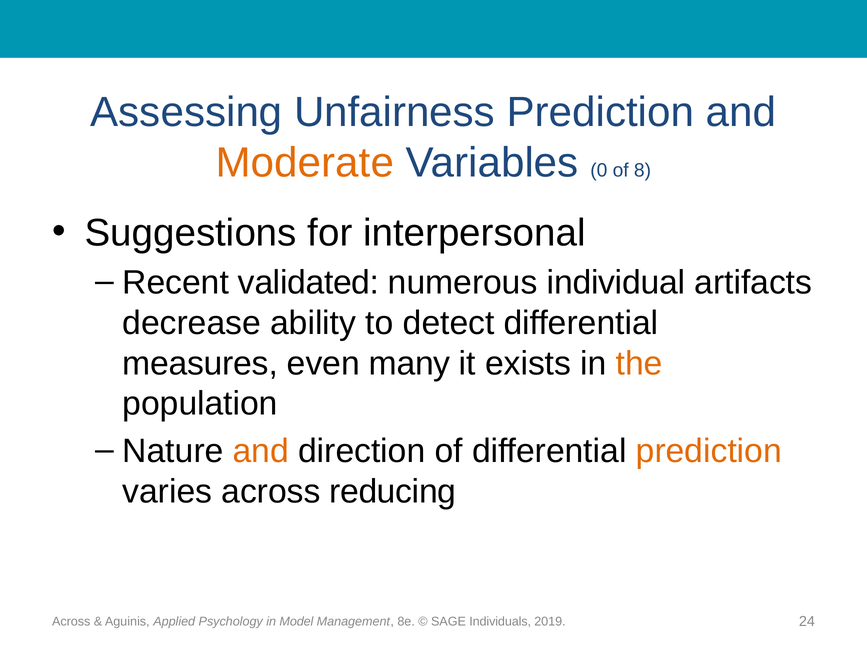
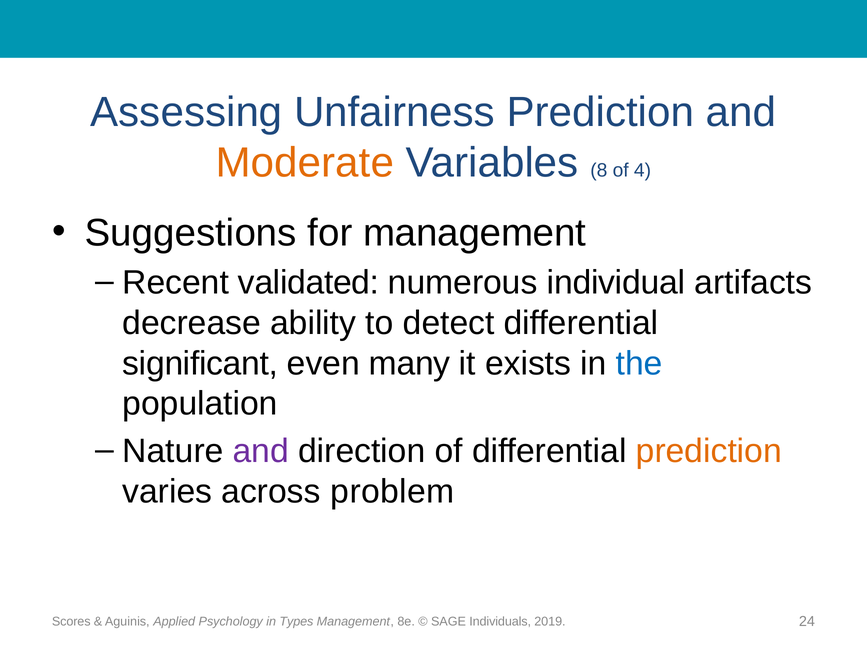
0: 0 -> 8 (599, 170)
8: 8 -> 4 (643, 170)
for interpersonal: interpersonal -> management (475, 233)
measures: measures -> significant (200, 363)
the colour: orange -> blue (639, 363)
and colour: orange -> purple (261, 450)
reducing: reducing -> problem (392, 491)
Across: Across -> Scores (71, 621)
Model: Model -> Types (296, 621)
